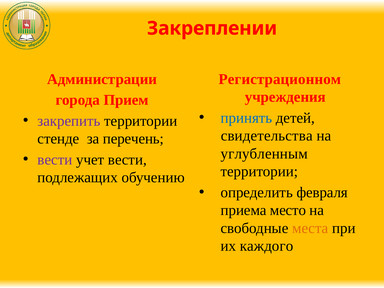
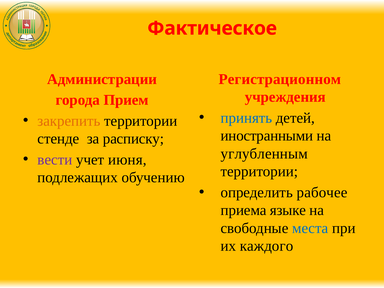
Закреплении: Закреплении -> Фактическое (212, 28)
закрепить colour: purple -> orange (69, 121)
свидетельства: свидетельства -> иностранными (267, 136)
перечень: перечень -> расписку (133, 139)
учет вести: вести -> июня (127, 160)
февраля: февраля -> рабочее (322, 192)
место: место -> языке (288, 210)
места colour: orange -> blue (310, 228)
